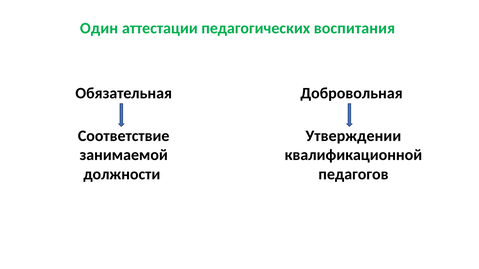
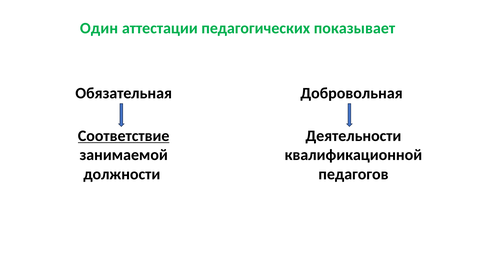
воспитания: воспитания -> показывает (354, 28)
Соответствие underline: none -> present (124, 136)
Утверждении: Утверждении -> Деятельности (353, 136)
